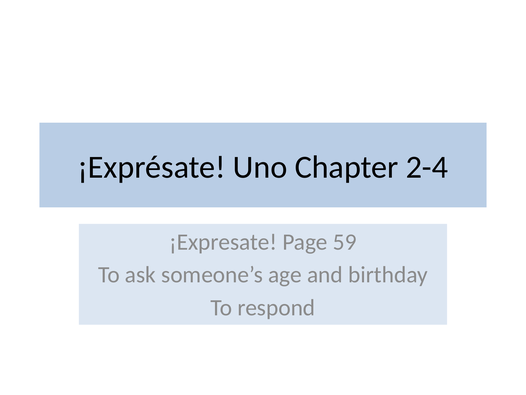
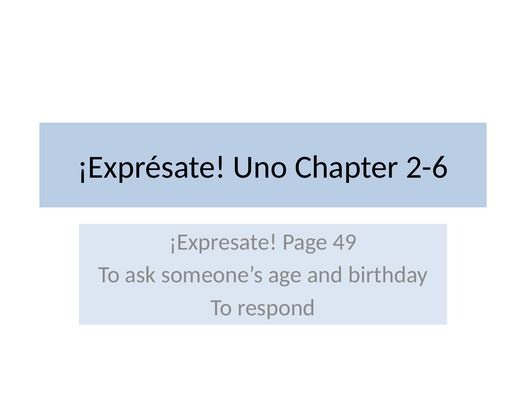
2-4: 2-4 -> 2-6 (427, 167)
59: 59 -> 49 (345, 242)
